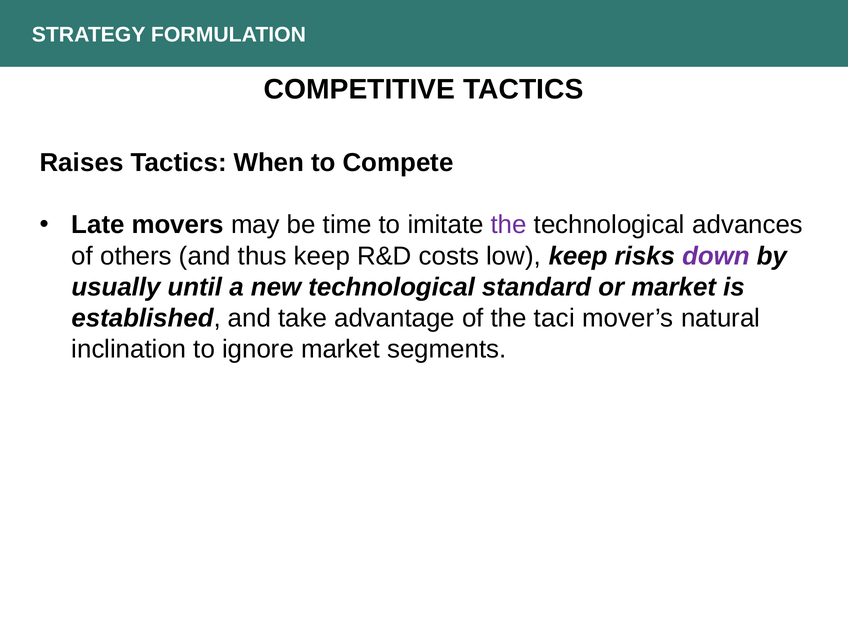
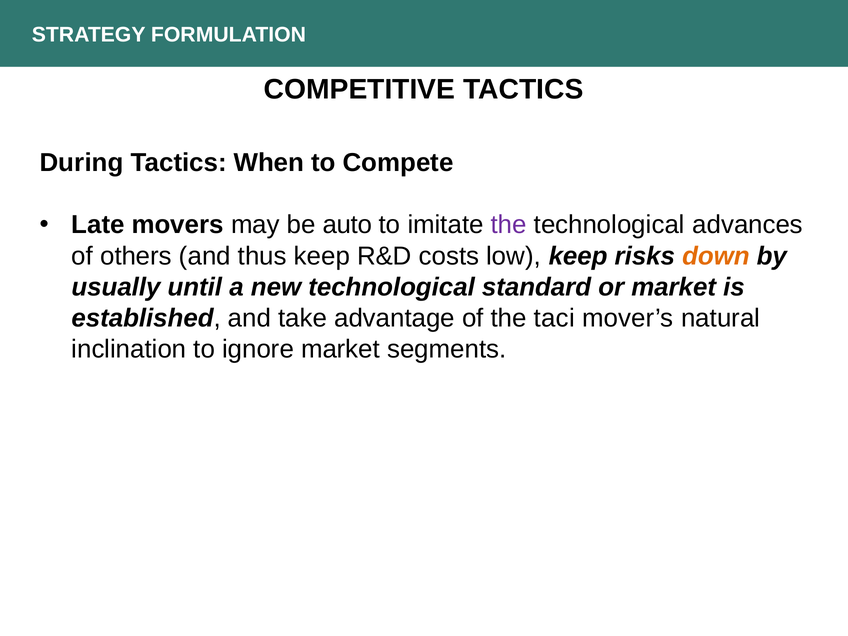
Raises: Raises -> During (82, 163)
time: time -> auto (347, 225)
down colour: purple -> orange (716, 256)
